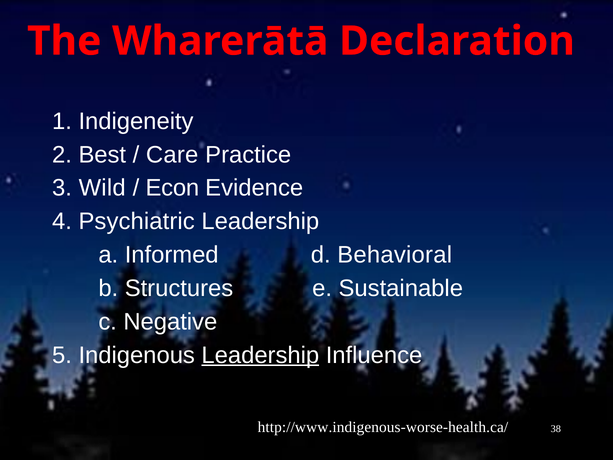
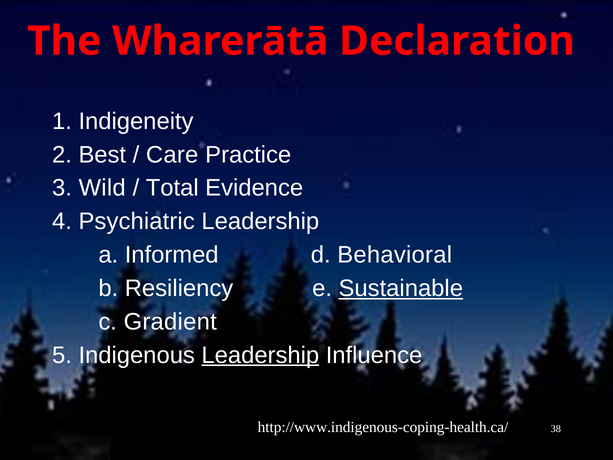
Econ: Econ -> Total (172, 188)
Structures: Structures -> Resiliency (179, 288)
Sustainable underline: none -> present (401, 288)
Negative: Negative -> Gradient (170, 322)
http://www.indigenous-worse-health.ca/: http://www.indigenous-worse-health.ca/ -> http://www.indigenous-coping-health.ca/ (383, 427)
